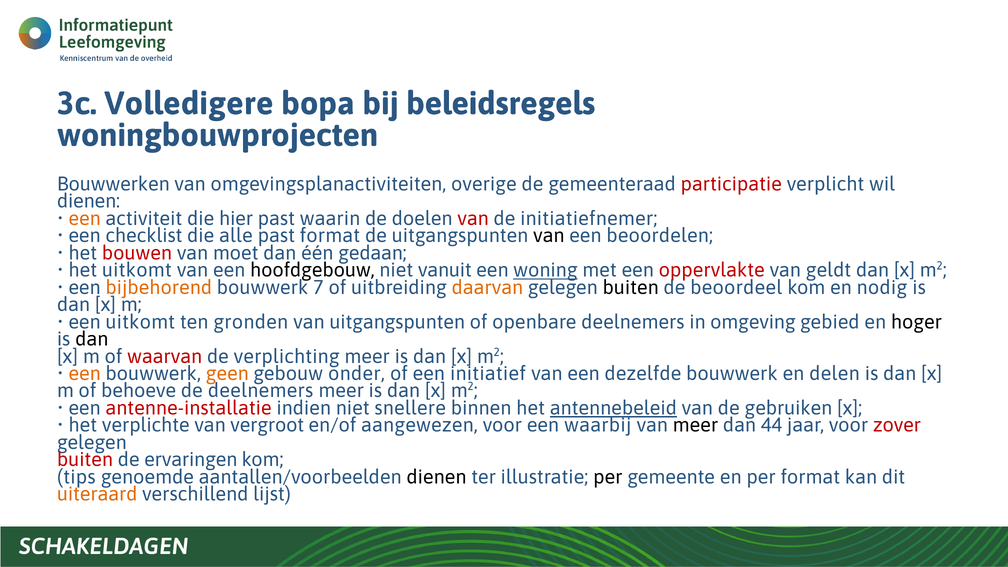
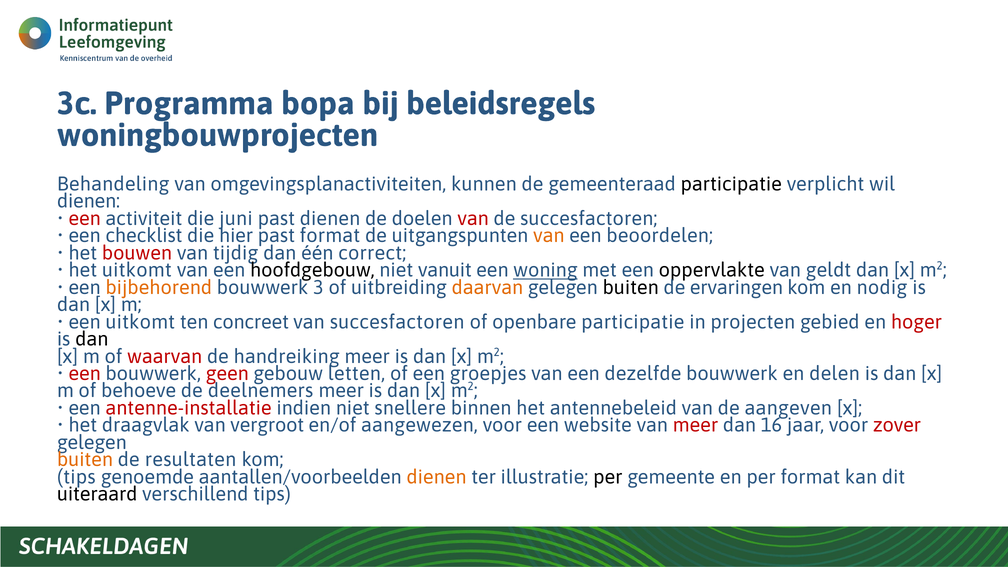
Volledigere: Volledigere -> Programma (189, 104)
Bouwwerken: Bouwwerken -> Behandeling (113, 184)
overige: overige -> kunnen (484, 184)
participatie colour: red -> black (731, 184)
een colour: orange -> red (85, 219)
hier: hier -> juni (236, 219)
past waarin: waarin -> dienen (330, 219)
de initiatiefnemer: initiatiefnemer -> succesfactoren (589, 219)
alle: alle -> hier (236, 236)
van colour: black -> orange (549, 236)
moet: moet -> tijdig (236, 253)
gedaan: gedaan -> correct (372, 253)
oppervlakte colour: red -> black (712, 270)
7: 7 -> 3 (318, 288)
beoordeel: beoordeel -> ervaringen (736, 288)
gronden: gronden -> concreet (251, 322)
van uitgangspunten: uitgangspunten -> succesfactoren (397, 322)
openbare deelnemers: deelnemers -> participatie (633, 322)
omgeving: omgeving -> projecten (753, 322)
hoger colour: black -> red (916, 322)
verplichting: verplichting -> handreiking (287, 356)
een colour: orange -> red (85, 374)
geen colour: orange -> red (227, 374)
onder: onder -> letten (356, 374)
initiatief: initiatief -> groepjes (488, 374)
antennebeleid underline: present -> none (613, 408)
gebruiken: gebruiken -> aangeven (788, 408)
verplichte: verplichte -> draagvlak (146, 425)
waarbij: waarbij -> website (598, 425)
meer colour: black -> red (695, 425)
44: 44 -> 16 (771, 425)
buiten colour: red -> orange (85, 460)
ervaringen: ervaringen -> resultaten (191, 460)
dienen colour: black -> orange (437, 477)
uiteraard colour: orange -> black (97, 494)
verschillend lijst: lijst -> tips (272, 494)
